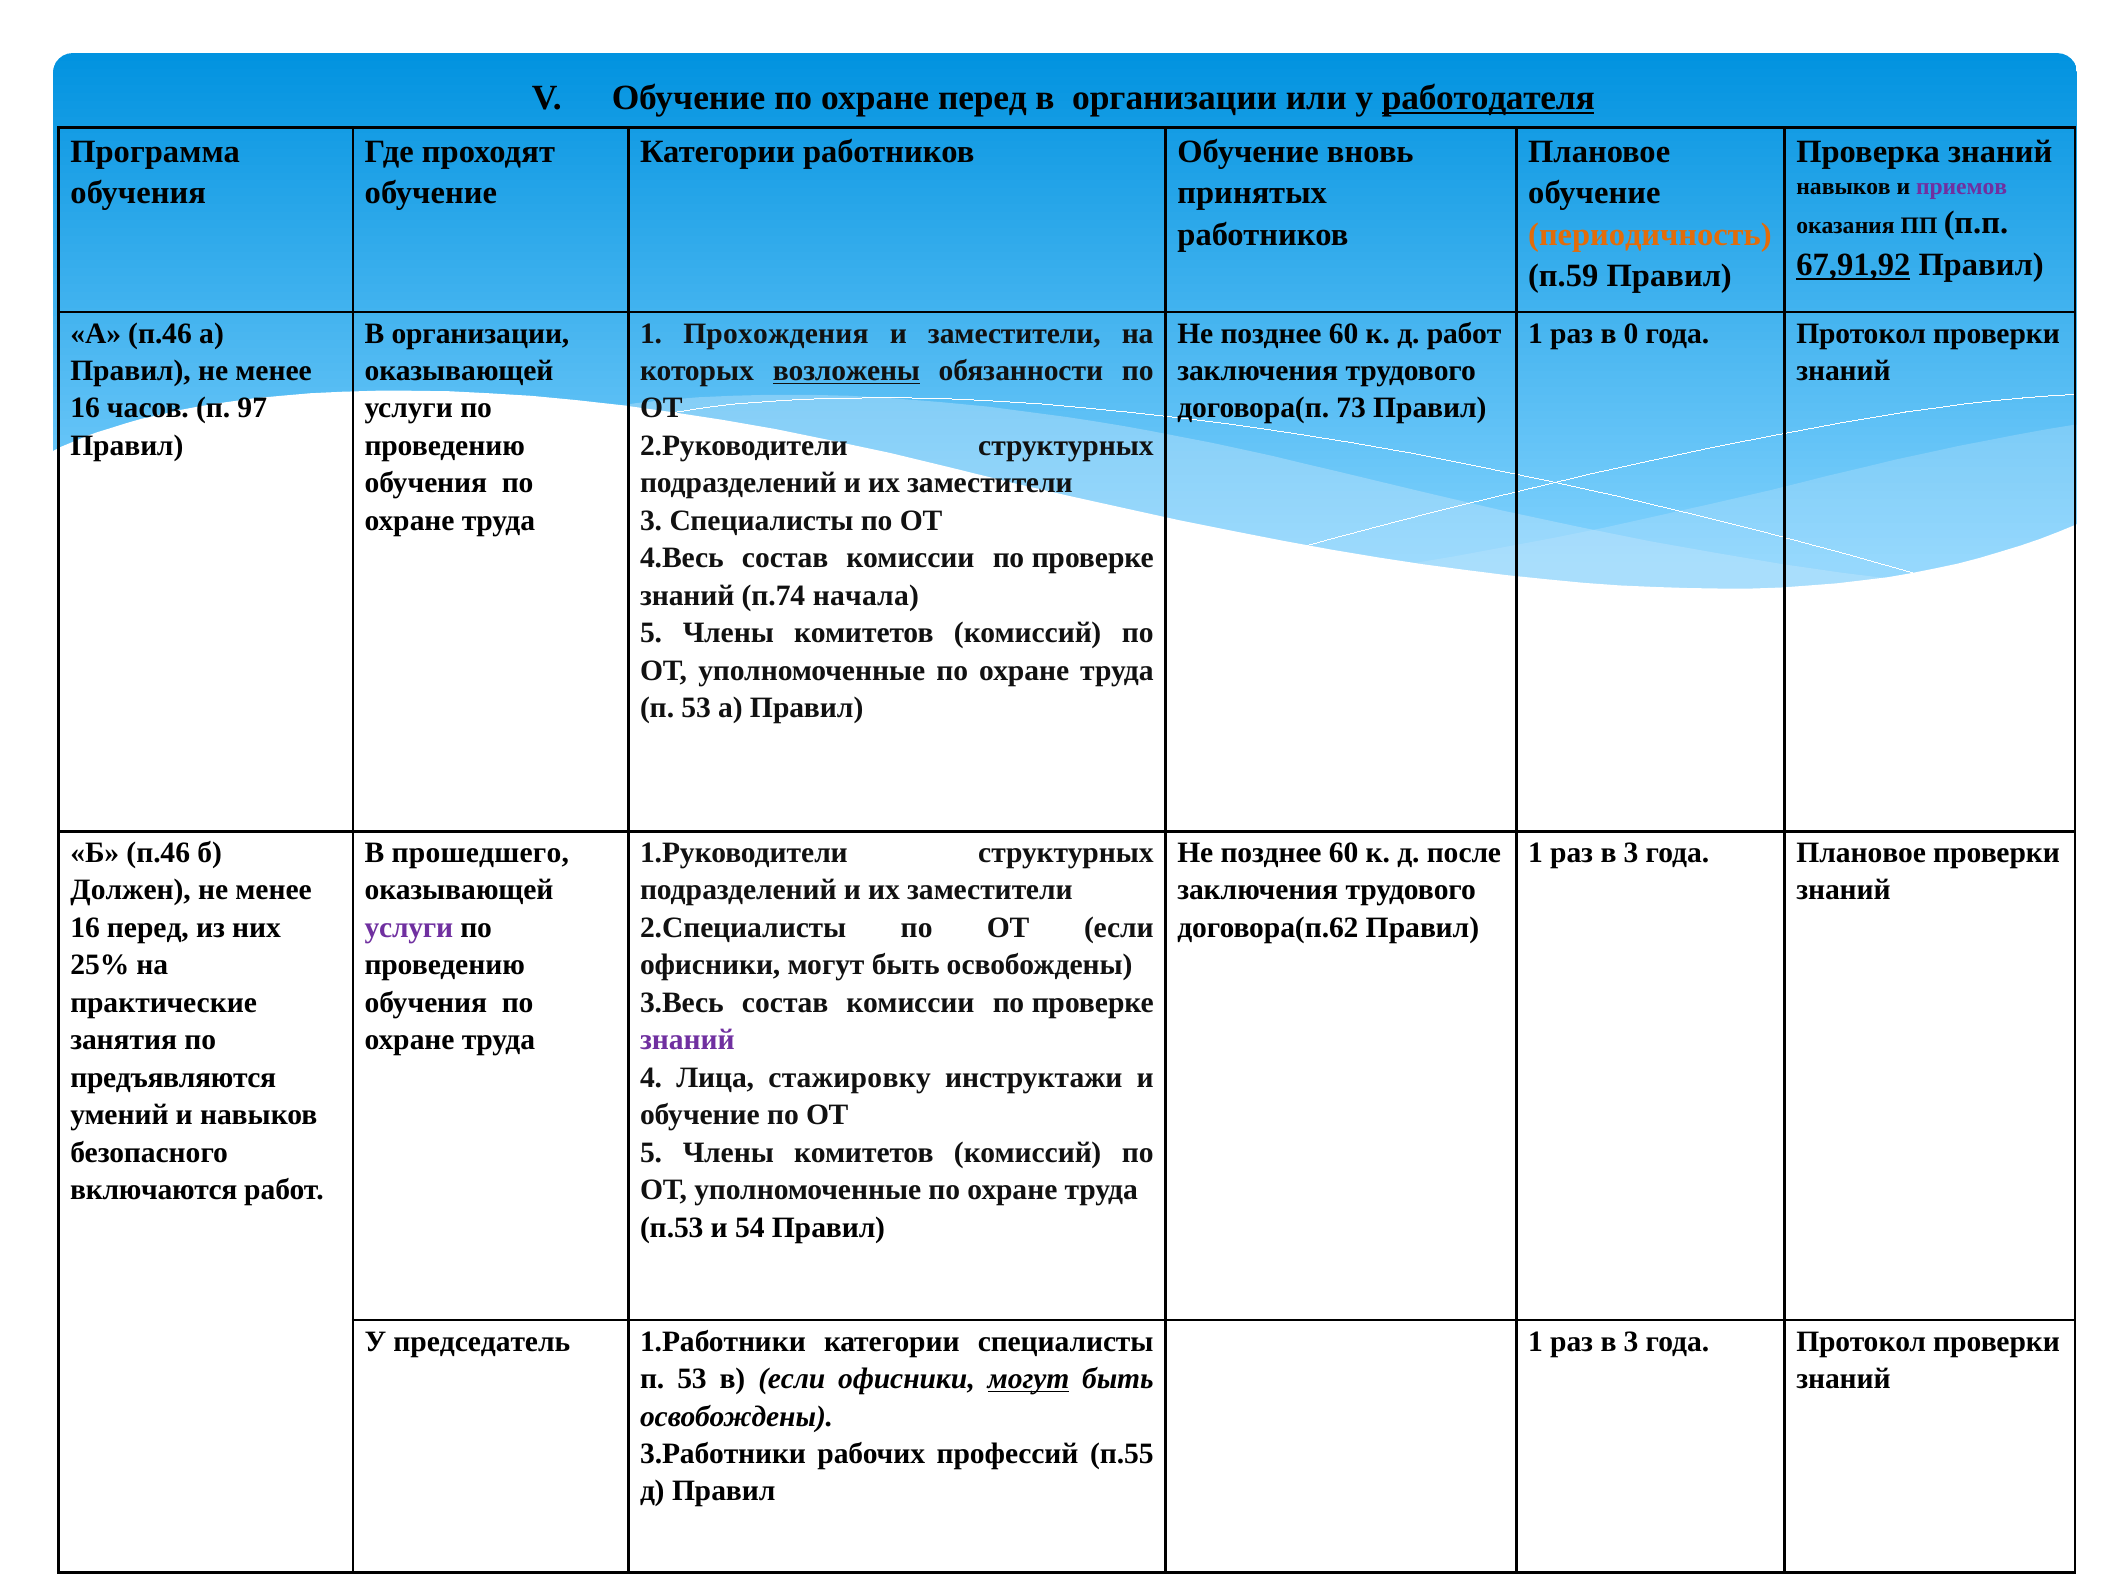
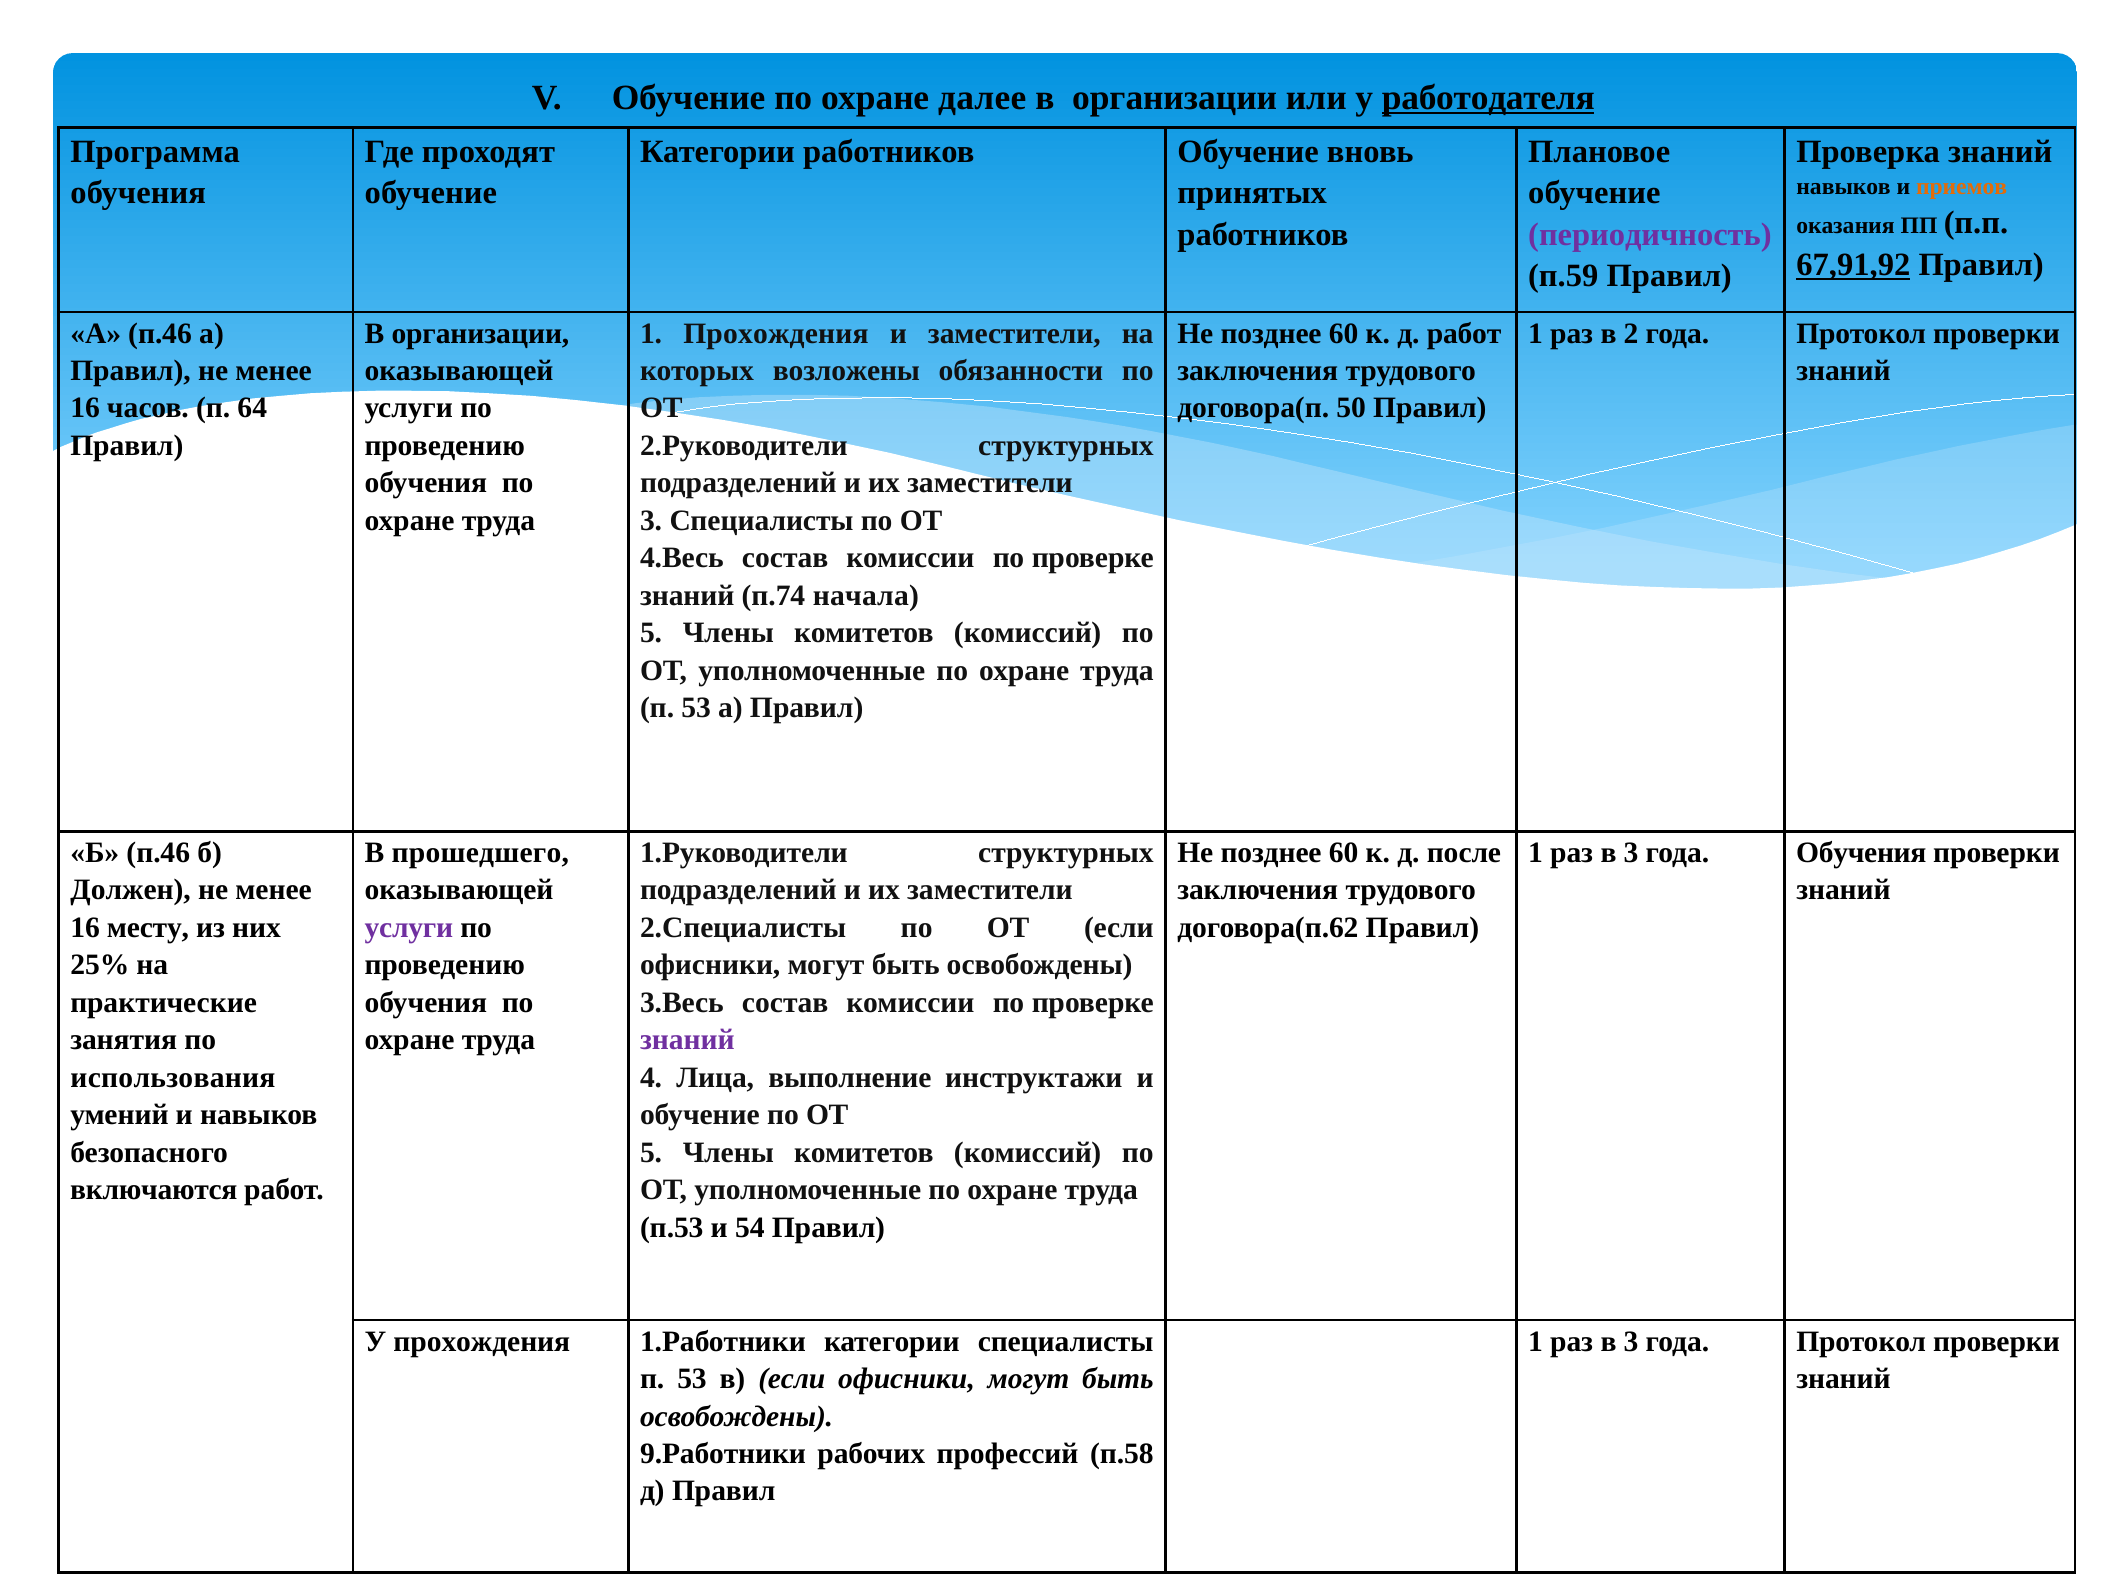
охране перед: перед -> далее (982, 98)
приемов colour: purple -> orange (1962, 187)
периодичность colour: orange -> purple (1650, 234)
0: 0 -> 2 (1631, 333)
возложены underline: present -> none (846, 371)
97: 97 -> 64 (252, 408)
73: 73 -> 50 (1351, 408)
года Плановое: Плановое -> Обучения (1861, 853)
16 перед: перед -> месту (148, 928)
предъявляются: предъявляются -> использования (173, 1077)
стажировку: стажировку -> выполнение (850, 1077)
У председатель: председатель -> прохождения (482, 1341)
могут underline: present -> none (1029, 1379)
3.Работники: 3.Работники -> 9.Работники (723, 1454)
п.55: п.55 -> п.58 (1122, 1454)
